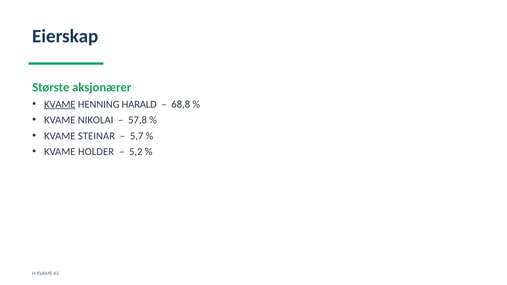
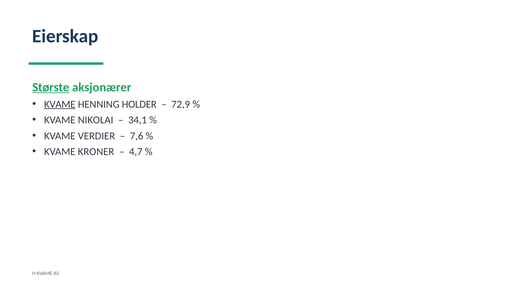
Største underline: none -> present (51, 87)
HARALD: HARALD -> HOLDER (139, 104)
68,8: 68,8 -> 72,9 (181, 104)
57,8: 57,8 -> 34,1 (138, 120)
STEINAR: STEINAR -> VERDIER (96, 136)
5,7: 5,7 -> 7,6 (137, 136)
HOLDER: HOLDER -> KRONER (96, 152)
5,2: 5,2 -> 4,7 (136, 152)
